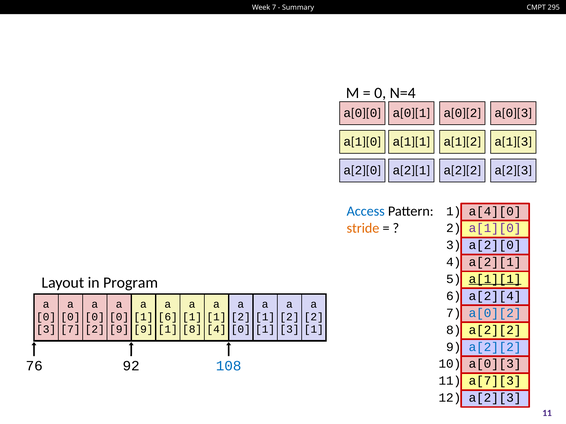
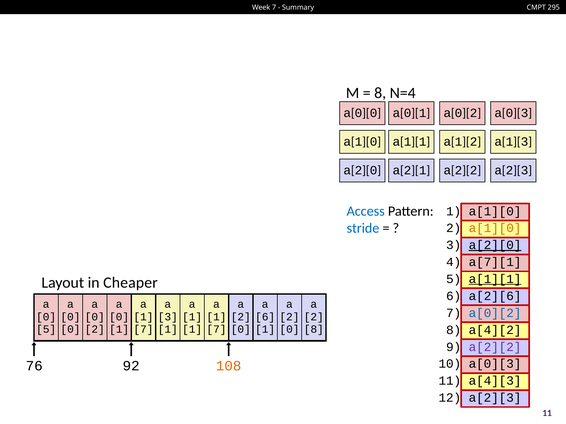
0: 0 -> 8 (380, 93)
1 a[4][0: a[4][0 -> a[1][0 (495, 211)
stride colour: orange -> blue (363, 228)
a[1][0 colour: purple -> orange (495, 228)
a[2][0 underline: none -> present (495, 245)
4 a[2][1: a[2][1 -> a[7][1 (495, 262)
Program: Program -> Cheaper (130, 283)
a[2][4: a[2][4 -> a[2][6 (495, 296)
6: 6 -> 3 (168, 317)
1: 1 -> 6 (265, 317)
3: 3 -> 5 (46, 330)
7: 7 -> 0 (70, 330)
9: 9 -> 1 (119, 330)
9: 9 -> 7 (143, 330)
8: 8 -> 1 (192, 330)
4: 4 -> 7 (216, 330)
3: 3 -> 0 (289, 330)
1: 1 -> 8 (314, 330)
8 a[2][2: a[2][2 -> a[4][2 (495, 330)
a[2][2 colour: blue -> purple (495, 347)
108 colour: blue -> orange (229, 366)
a[7][3: a[7][3 -> a[4][3 (495, 381)
